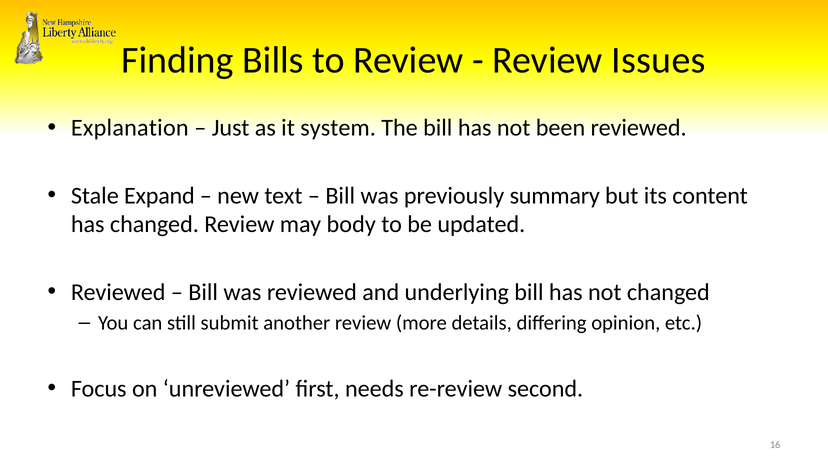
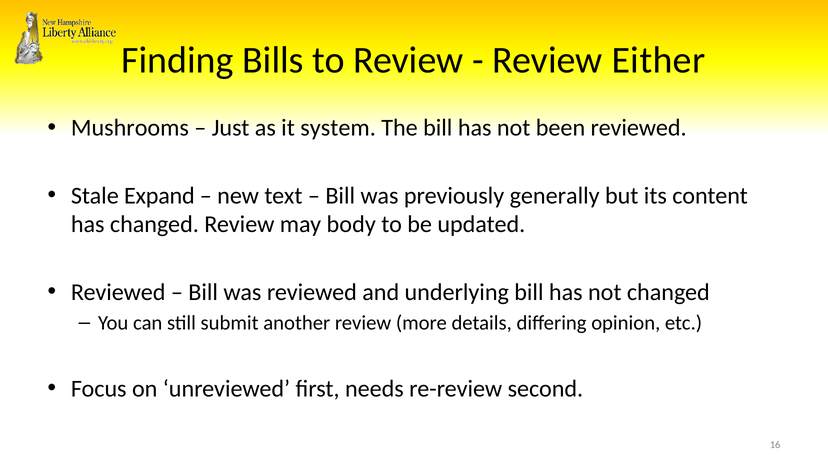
Issues: Issues -> Either (658, 60)
Explanation: Explanation -> Mushrooms (130, 128)
summary: summary -> generally (555, 195)
